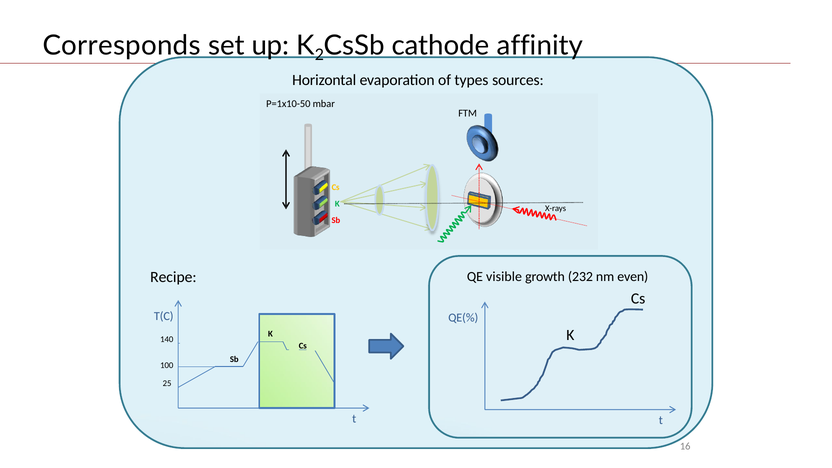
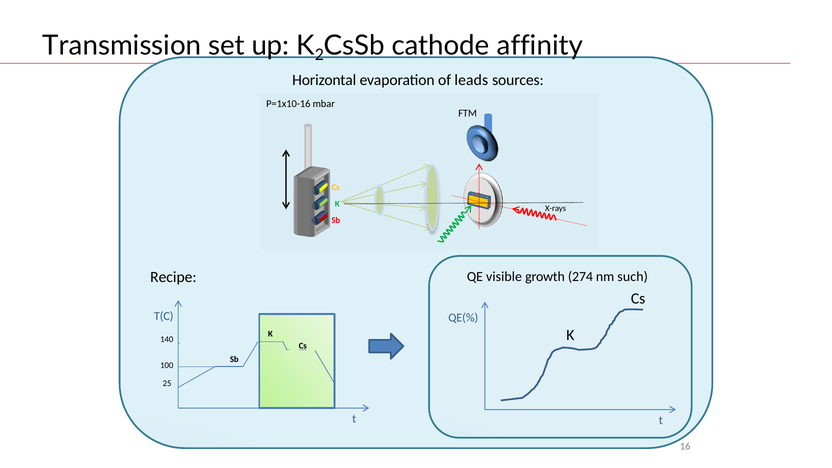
Corresponds: Corresponds -> Transmission (122, 46)
types: types -> leads (471, 80)
P=1x10-50: P=1x10-50 -> P=1x10-16 (288, 104)
232: 232 -> 274 (580, 277)
even: even -> such (633, 277)
